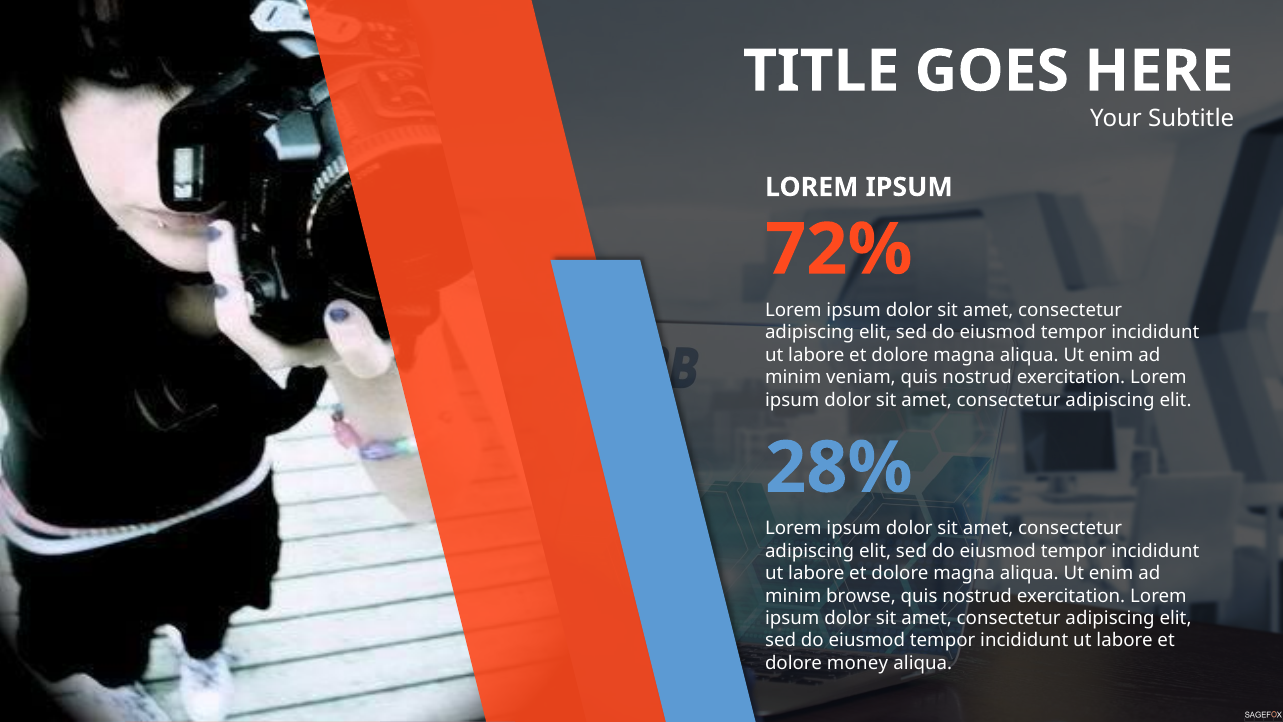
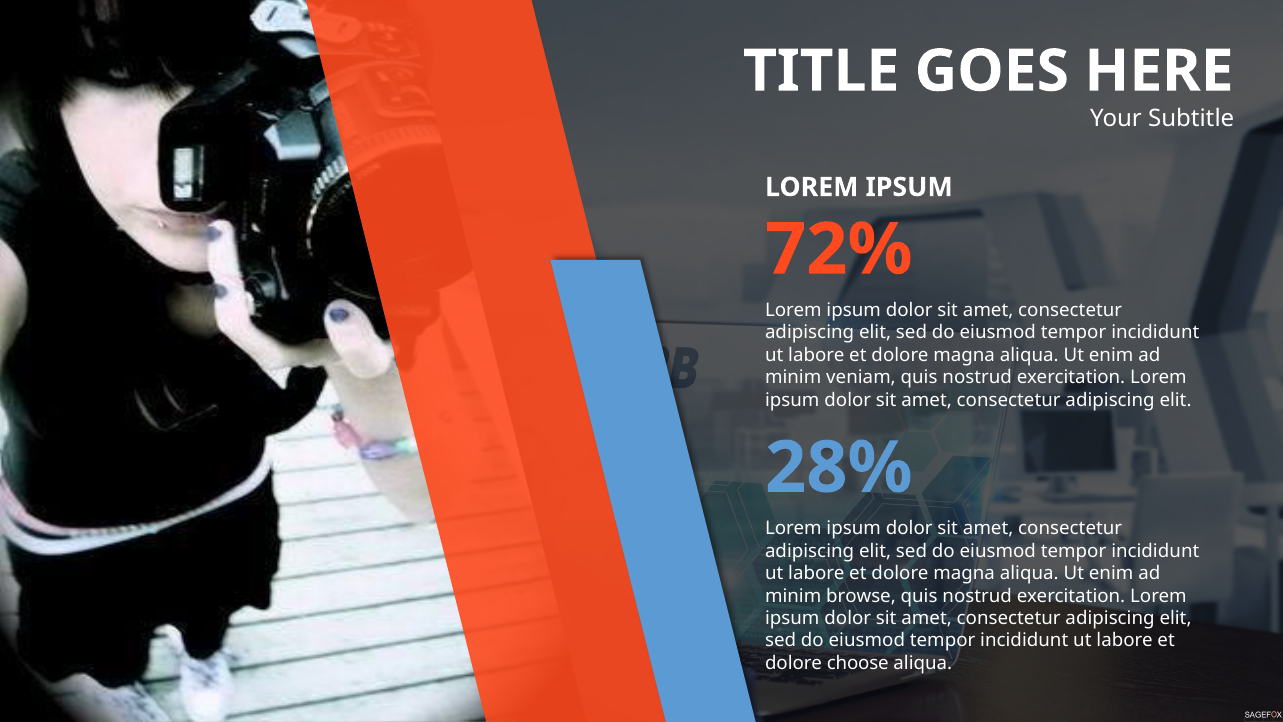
money: money -> choose (858, 663)
